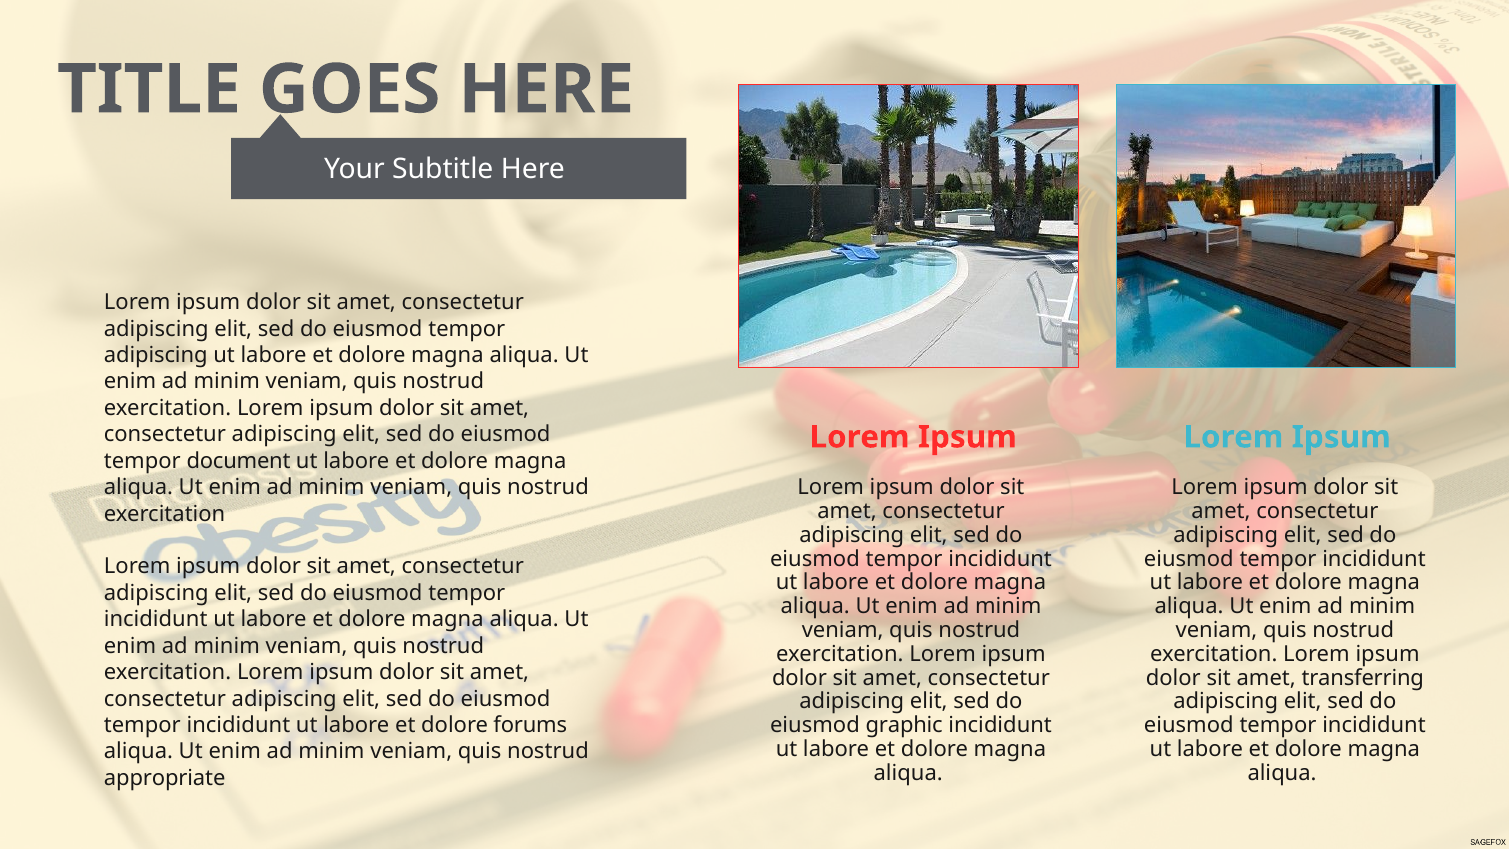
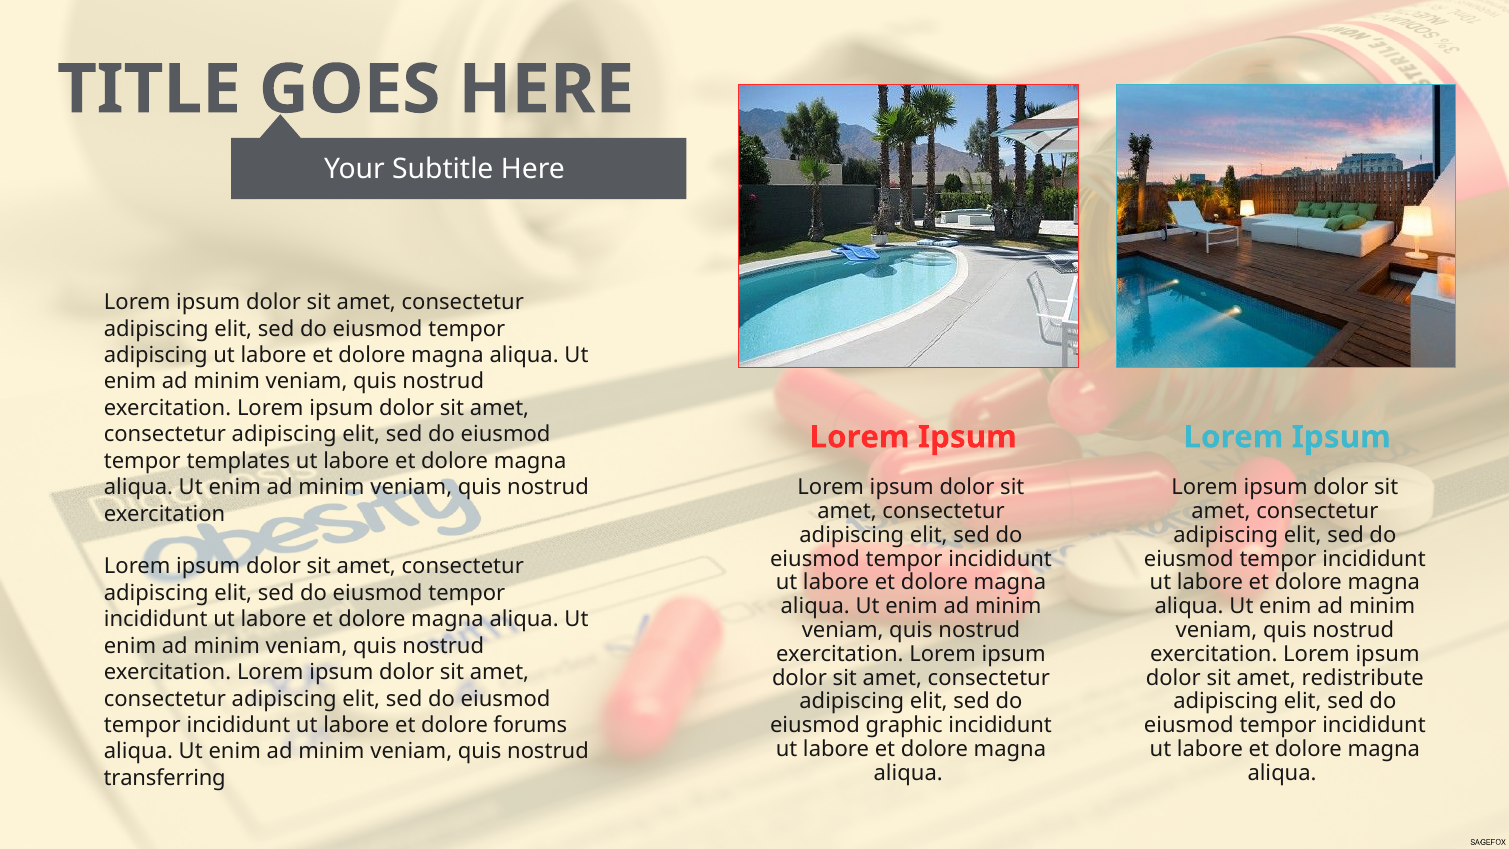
document: document -> templates (238, 461)
transferring: transferring -> redistribute (1363, 678)
appropriate: appropriate -> transferring (165, 778)
